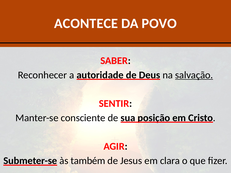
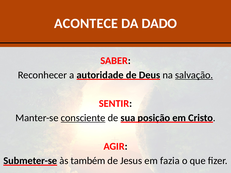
POVO: POVO -> DADO (159, 24)
consciente underline: none -> present (83, 118)
clara: clara -> fazia (170, 161)
